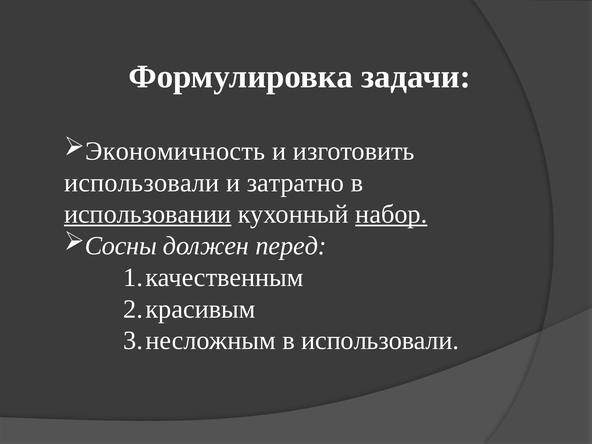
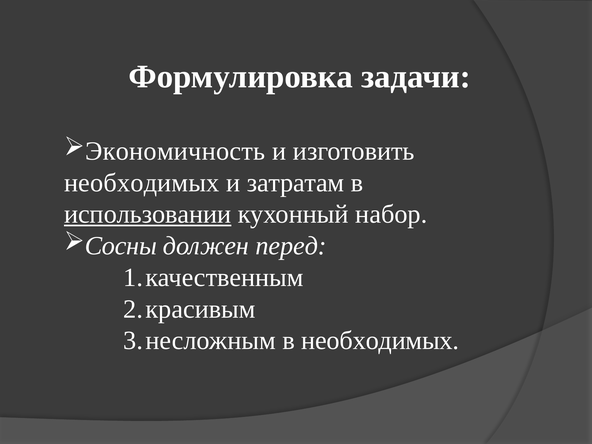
использовали: использовали -> необходимых (142, 183)
затратно: затратно -> затратам (296, 183)
набор underline: present -> none (391, 214)
в использовали: использовали -> необходимых (380, 341)
